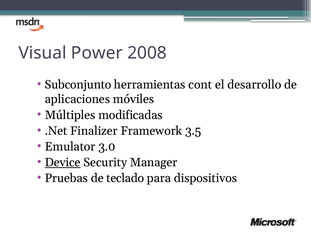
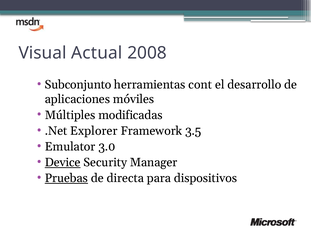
Power: Power -> Actual (97, 53)
Finalizer: Finalizer -> Explorer (94, 131)
Pruebas underline: none -> present (66, 178)
teclado: teclado -> directa (125, 178)
